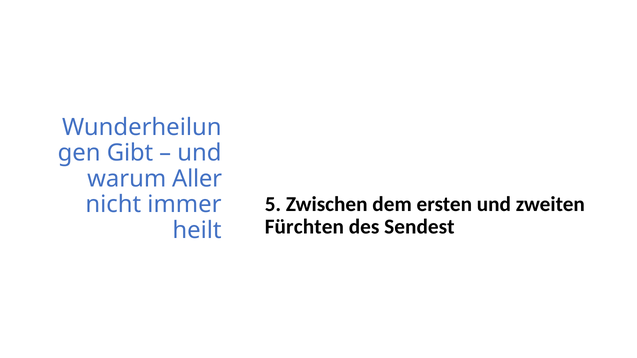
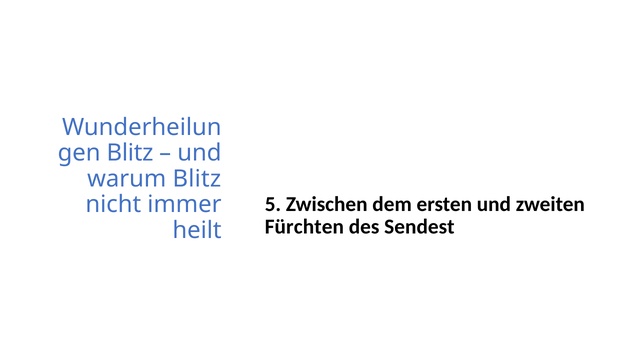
Gibt: Gibt -> Blitz (130, 153)
warum Aller: Aller -> Blitz (197, 179)
